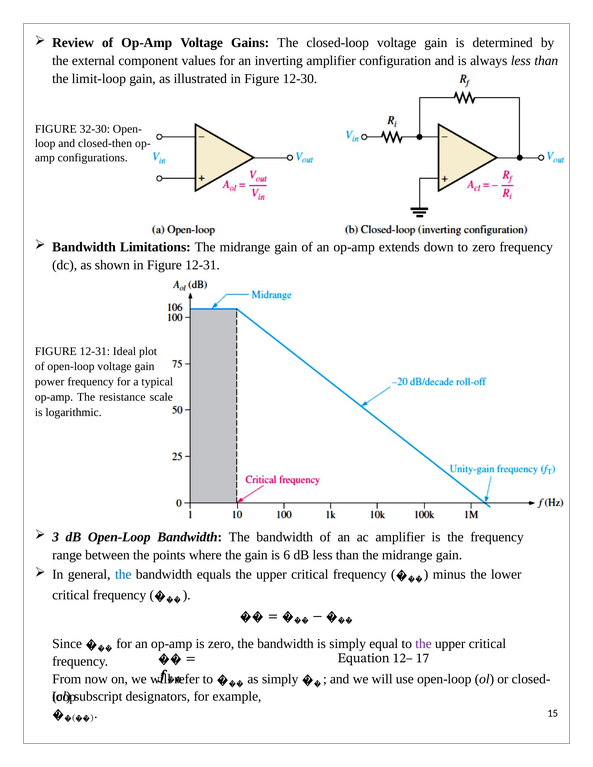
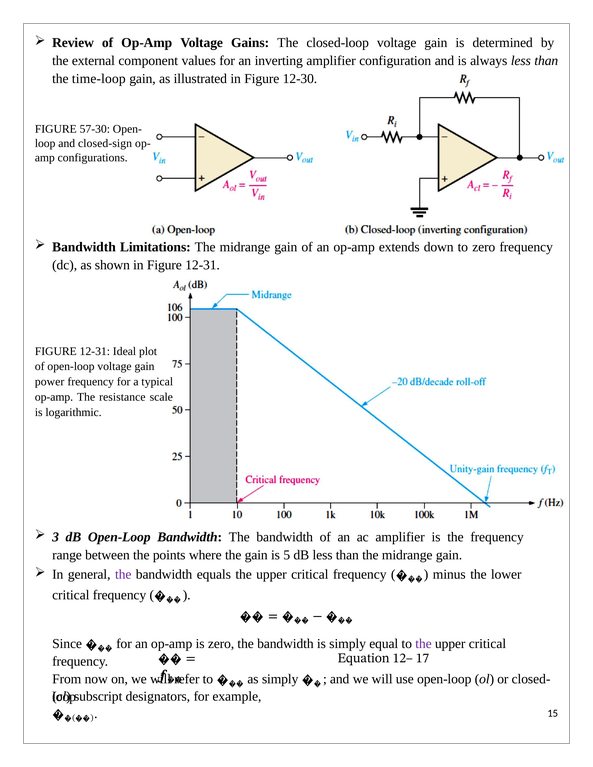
limit-loop: limit-loop -> time-loop (99, 79)
32-30: 32-30 -> 57-30 (95, 129)
closed-then: closed-then -> closed-sign (105, 143)
6: 6 -> 5 (287, 555)
the colour: blue -> purple (123, 575)
